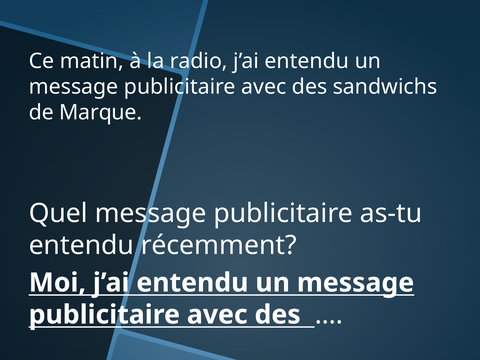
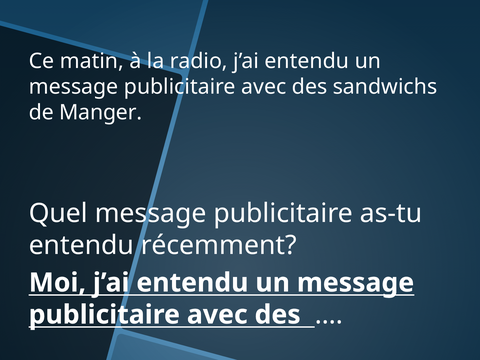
Marque: Marque -> Manger (101, 112)
